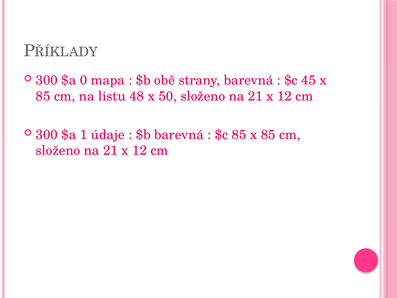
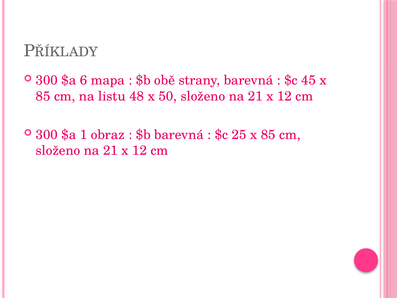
0: 0 -> 6 (83, 80)
údaje: údaje -> obraz (108, 135)
$c 85: 85 -> 25 (239, 135)
